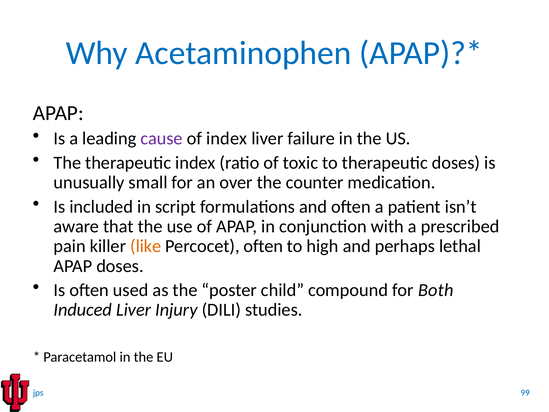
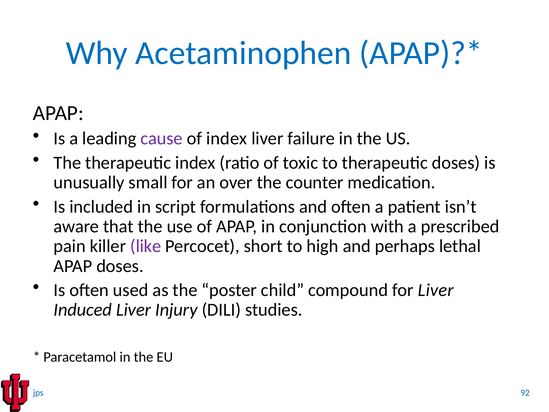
like colour: orange -> purple (146, 246)
Percocet often: often -> short (263, 246)
for Both: Both -> Liver (436, 290)
99: 99 -> 92 (525, 393)
